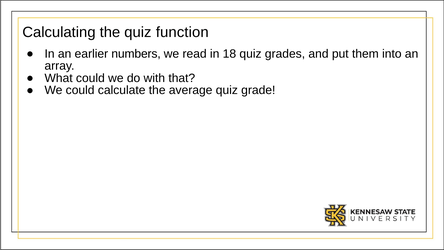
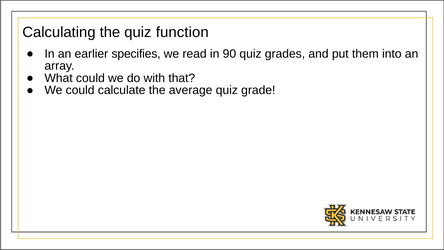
numbers: numbers -> specifies (136, 54)
18: 18 -> 90 (229, 54)
